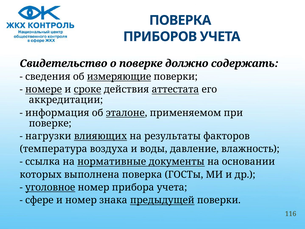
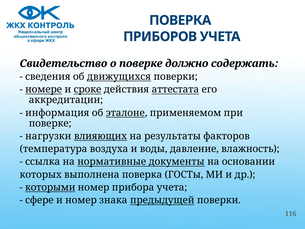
измеряющие: измеряющие -> движущихся (119, 77)
уголовное: уголовное -> которыми (50, 187)
